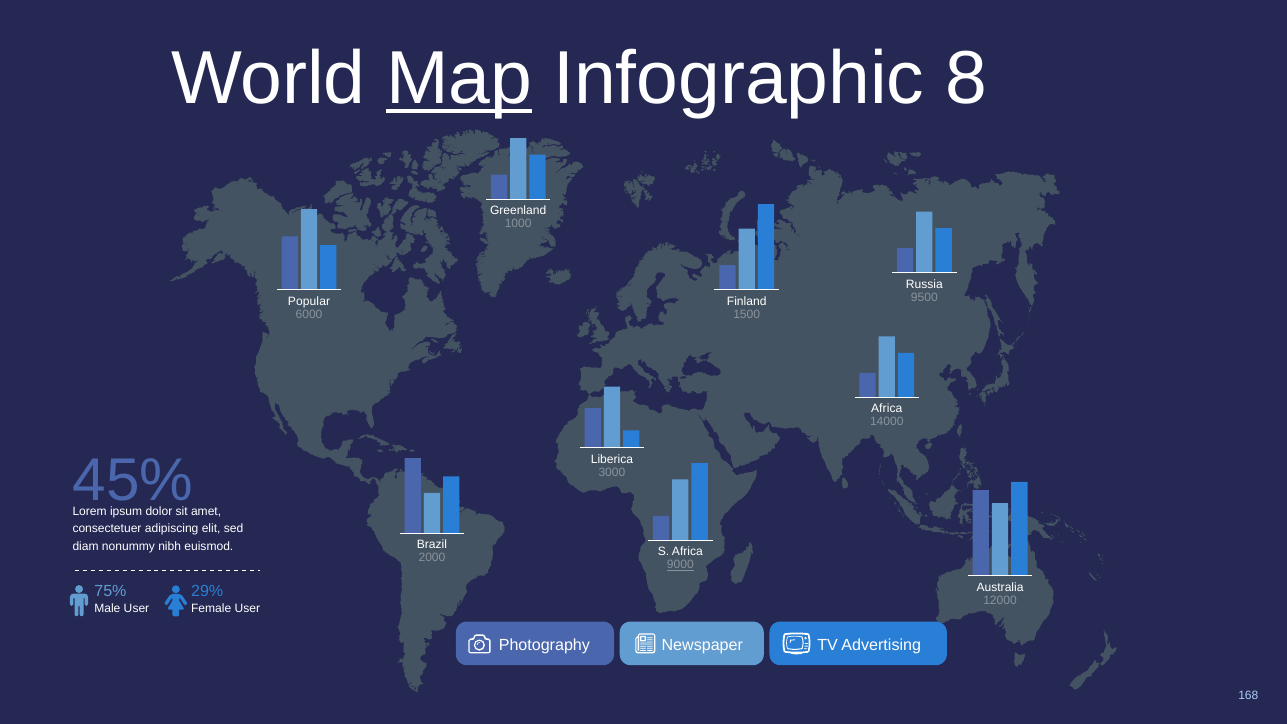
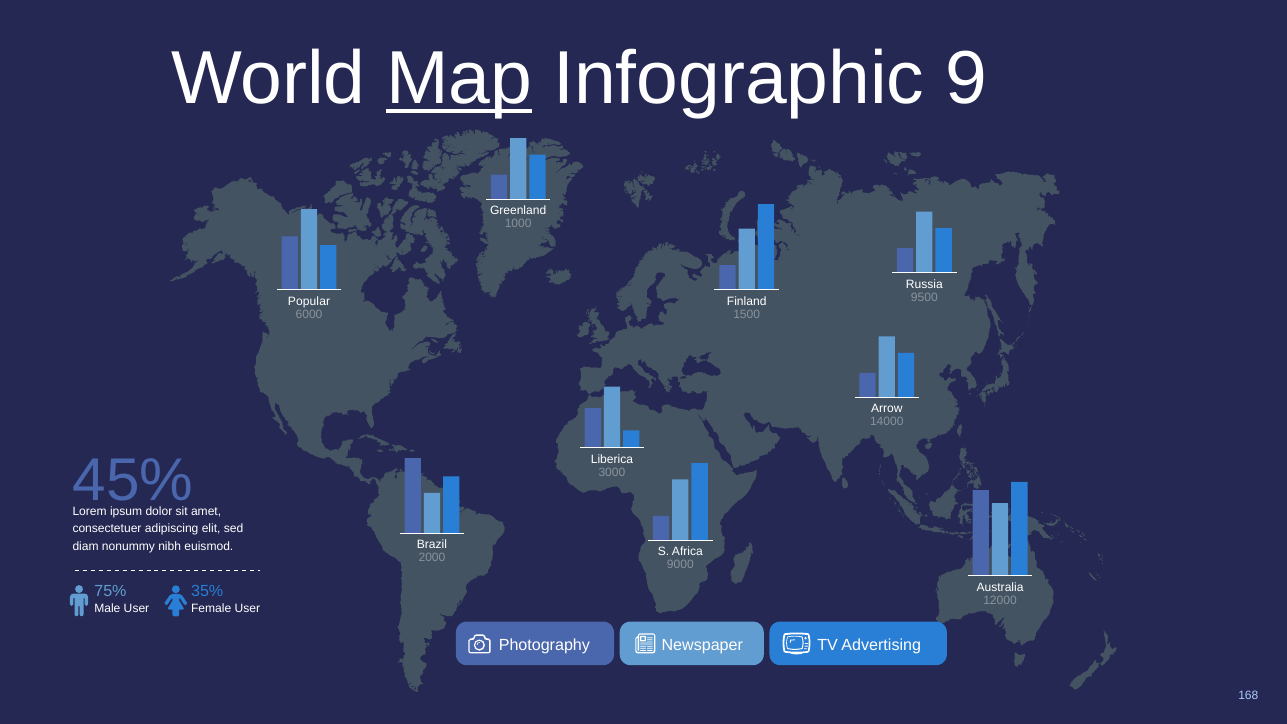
8: 8 -> 9 (966, 79)
Africa: Africa -> Arrow (887, 409)
9000 underline: present -> none (680, 565)
29%: 29% -> 35% (207, 592)
